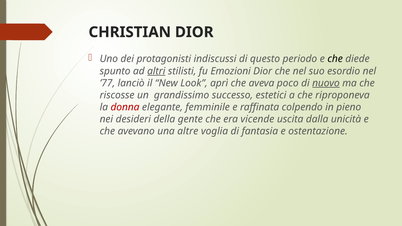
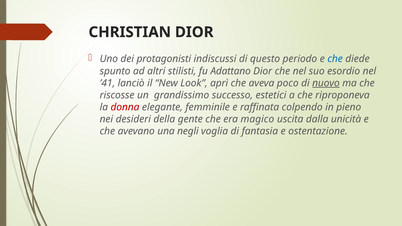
che colour: black -> blue (335, 59)
altri underline: present -> none (156, 71)
Emozioni: Emozioni -> Adattano (231, 71)
’77: ’77 -> ’41 (107, 83)
vicende: vicende -> magico (257, 119)
altre: altre -> negli (188, 131)
